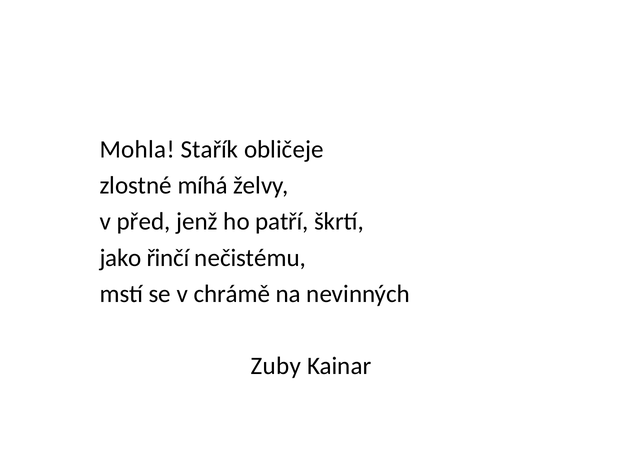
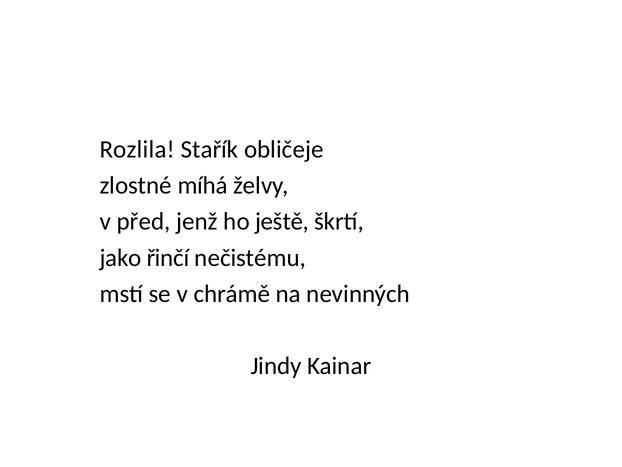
Mohla: Mohla -> Rozlila (137, 149)
patří: patří -> ještě (282, 221)
Zuby: Zuby -> Jindy (276, 366)
